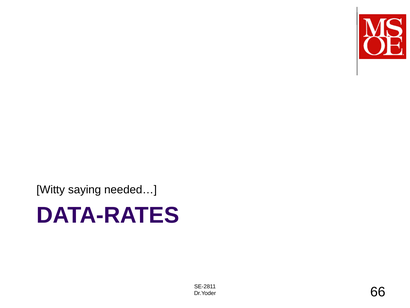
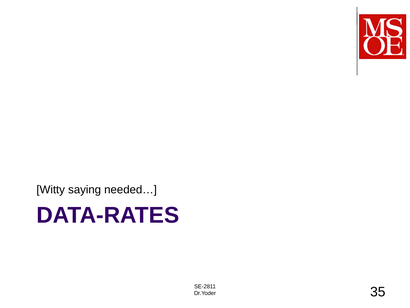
66: 66 -> 35 (378, 291)
